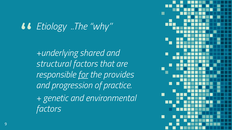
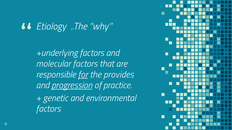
+underlying shared: shared -> factors (92, 53)
structural: structural -> molecular (54, 64)
progression underline: none -> present (72, 86)
